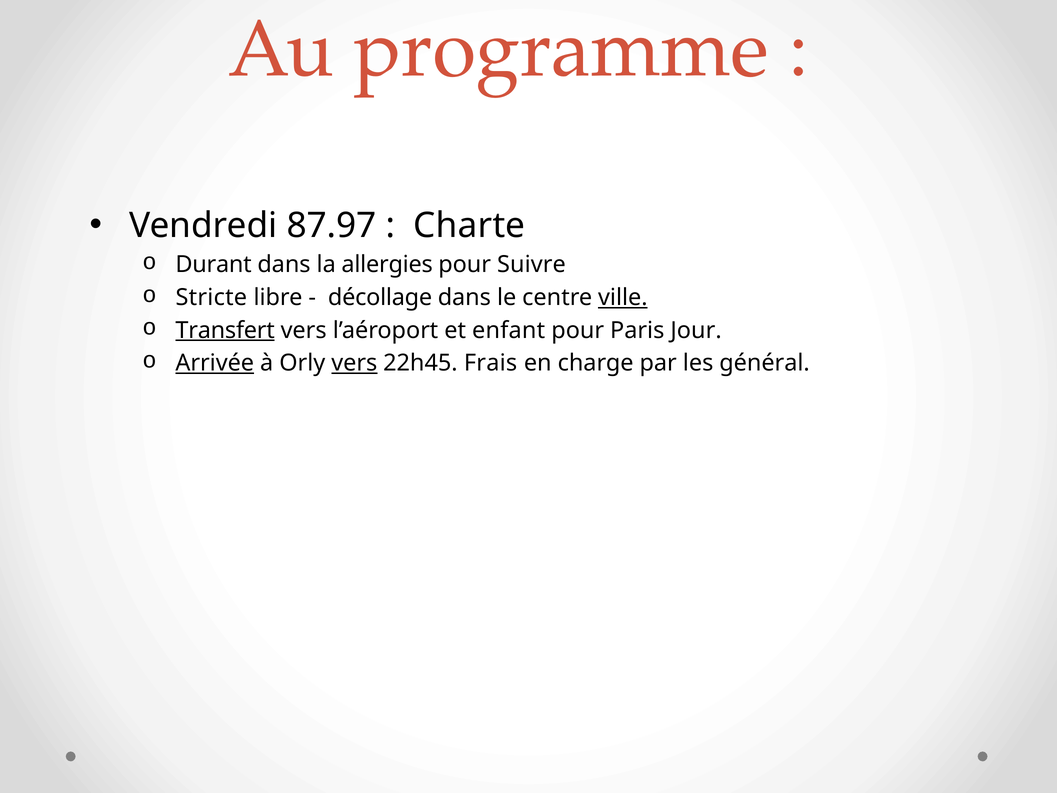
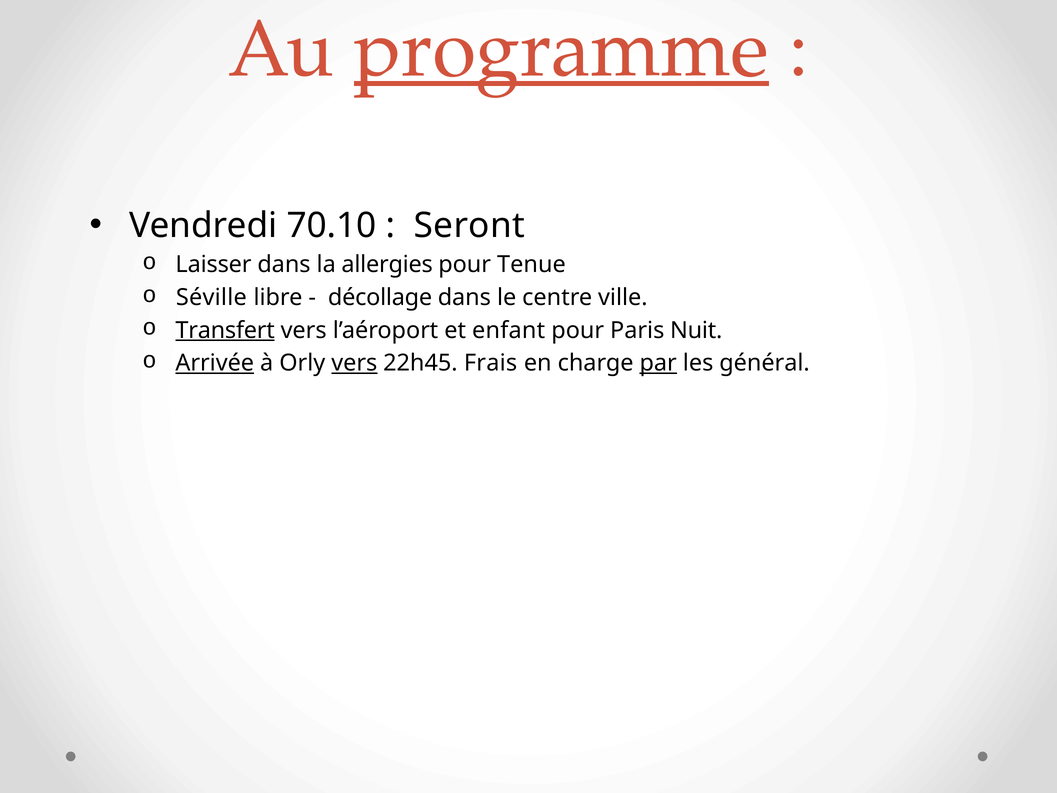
programme underline: none -> present (561, 49)
87.97: 87.97 -> 70.10 (332, 225)
Charte: Charte -> Seront (469, 225)
Durant: Durant -> Laisser (213, 265)
Suivre: Suivre -> Tenue (531, 265)
Stricte: Stricte -> Séville (211, 297)
ville underline: present -> none (623, 297)
Jour: Jour -> Nuit (696, 330)
par underline: none -> present (658, 363)
